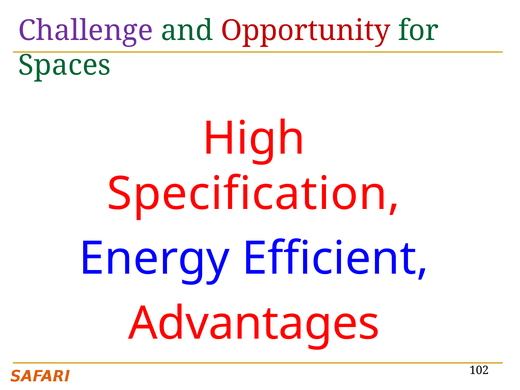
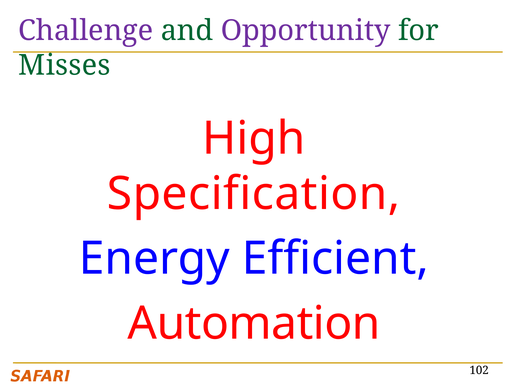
Opportunity colour: red -> purple (306, 31)
Spaces: Spaces -> Misses (64, 65)
Advantages: Advantages -> Automation (254, 323)
